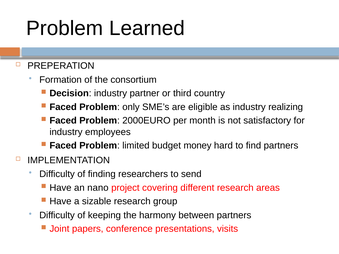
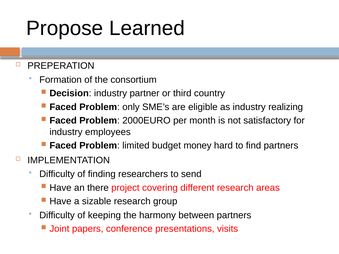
Problem: Problem -> Propose (65, 28)
nano: nano -> there (98, 188)
